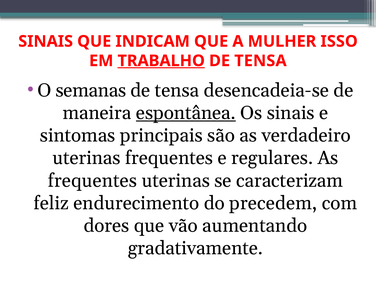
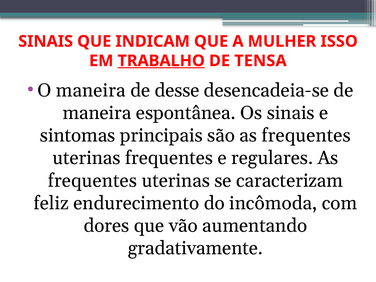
O semanas: semanas -> maneira (91, 90)
tensa: tensa -> desse (177, 90)
espontânea underline: present -> none (186, 113)
são as verdadeiro: verdadeiro -> frequentes (306, 135)
precedem: precedem -> incômoda (273, 203)
